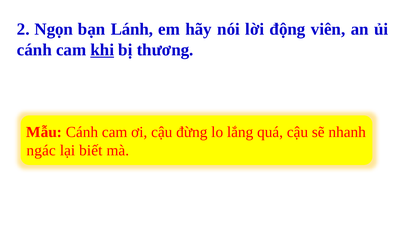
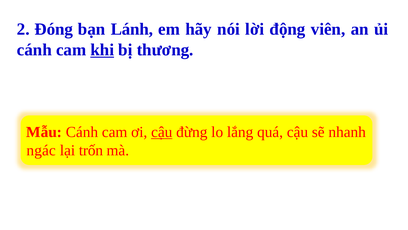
Ngọn: Ngọn -> Đóng (54, 29)
cậu underline: none -> present (162, 132)
biết: biết -> trốn (91, 150)
